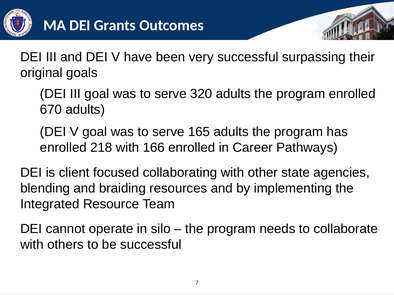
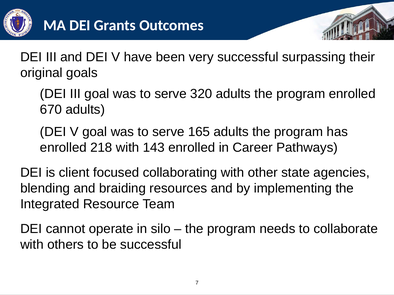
166: 166 -> 143 (154, 148)
